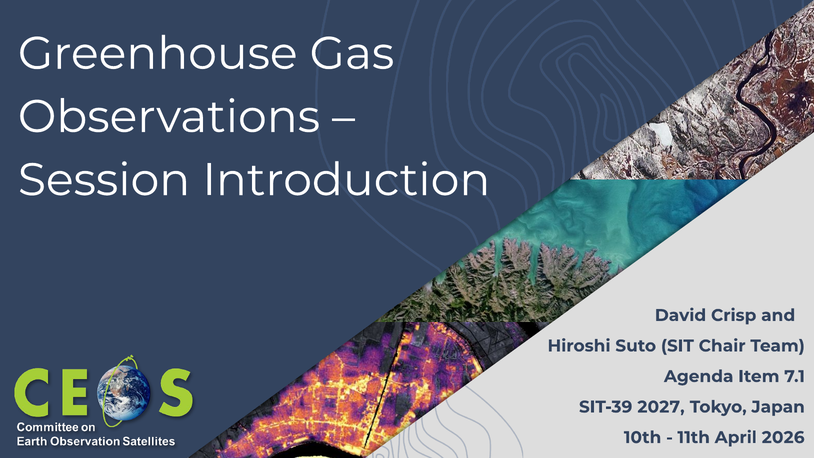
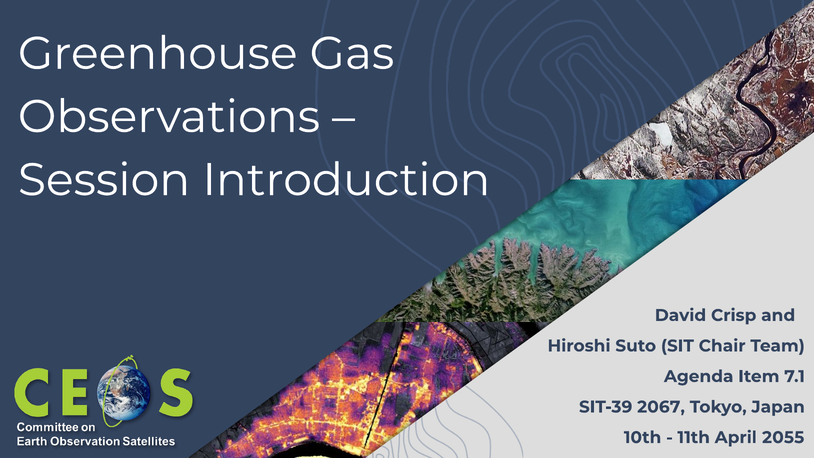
2027: 2027 -> 2067 (661, 407)
2026: 2026 -> 2055 (783, 437)
